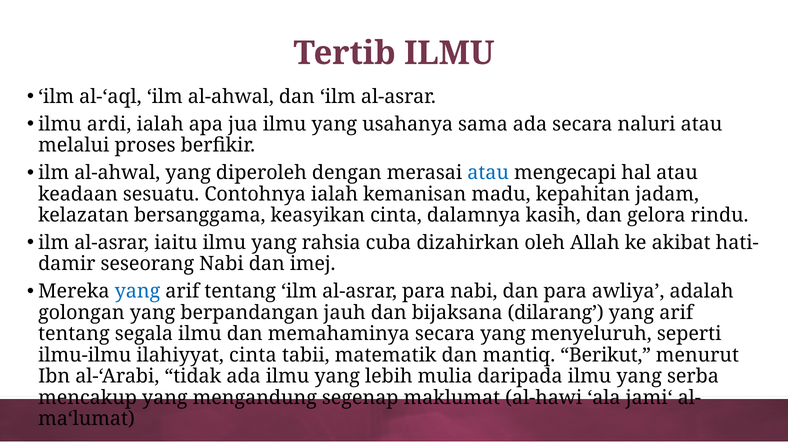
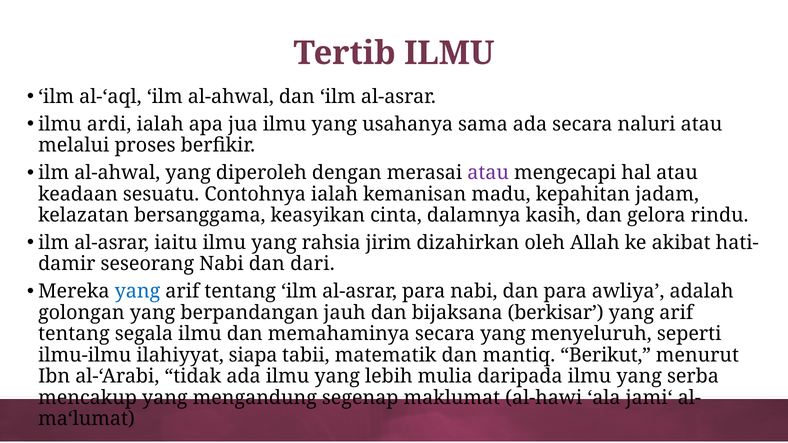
atau colour: blue -> purple (488, 173)
cuba: cuba -> jirim (389, 243)
imej: imej -> dari (312, 264)
dilarang: dilarang -> berkisar (556, 313)
ilahiyyat cinta: cinta -> siapa (253, 355)
